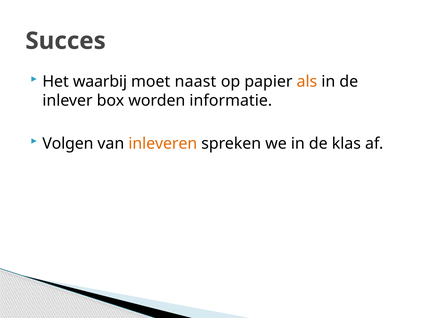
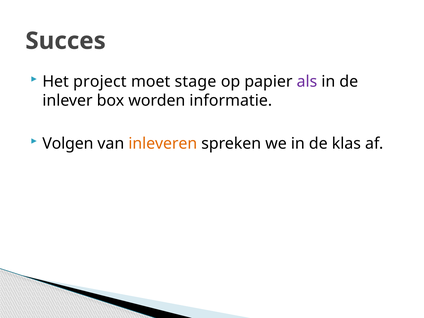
waarbij: waarbij -> project (100, 81)
naast: naast -> stage (195, 81)
als colour: orange -> purple (307, 81)
